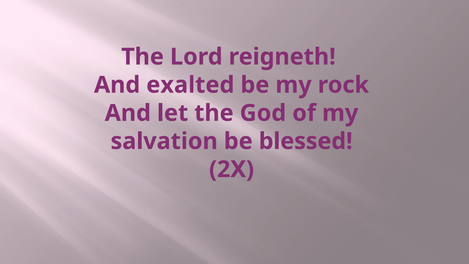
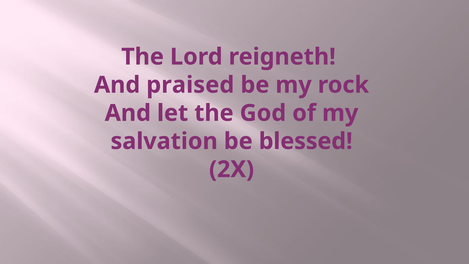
exalted: exalted -> praised (190, 85)
